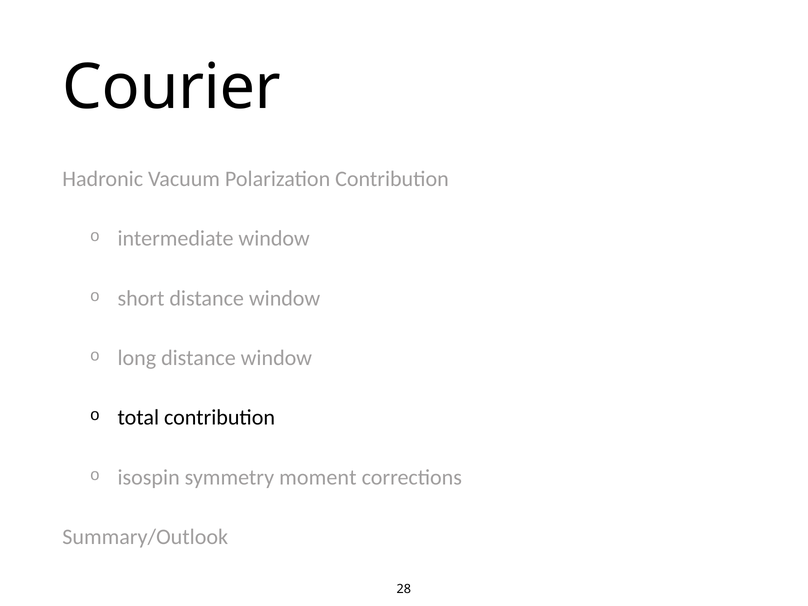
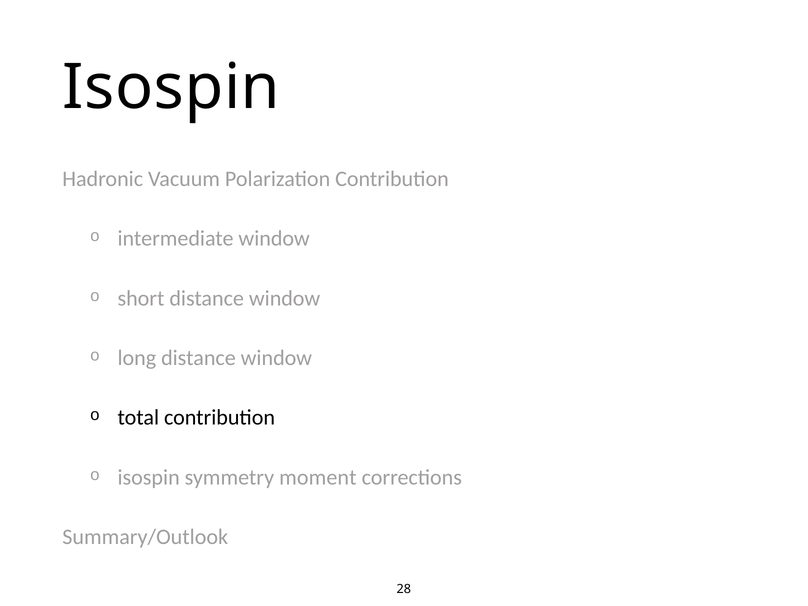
Courier: Courier -> Isospin (171, 87)
